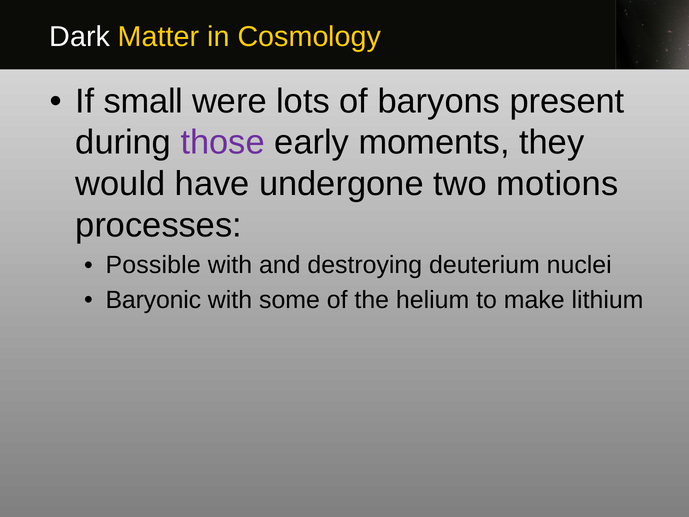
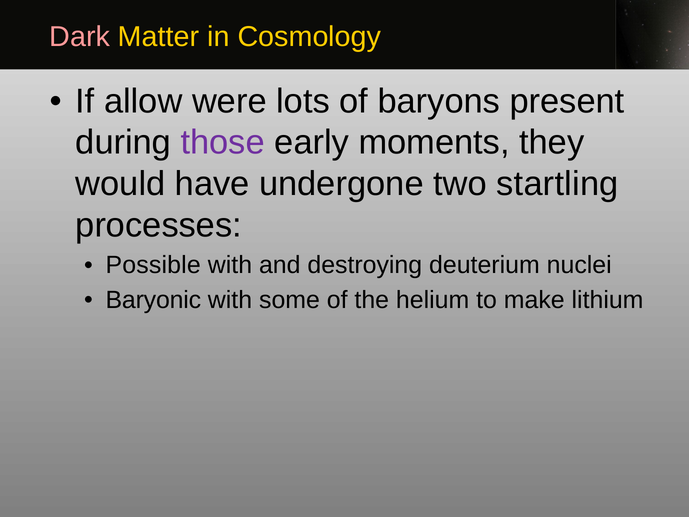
Dark colour: white -> pink (80, 37)
small: small -> allow (143, 101)
motions: motions -> startling (557, 184)
